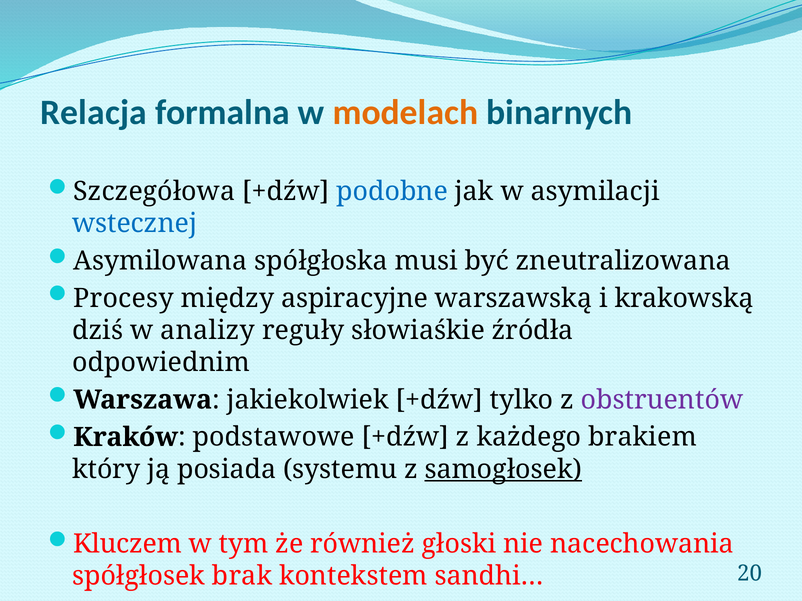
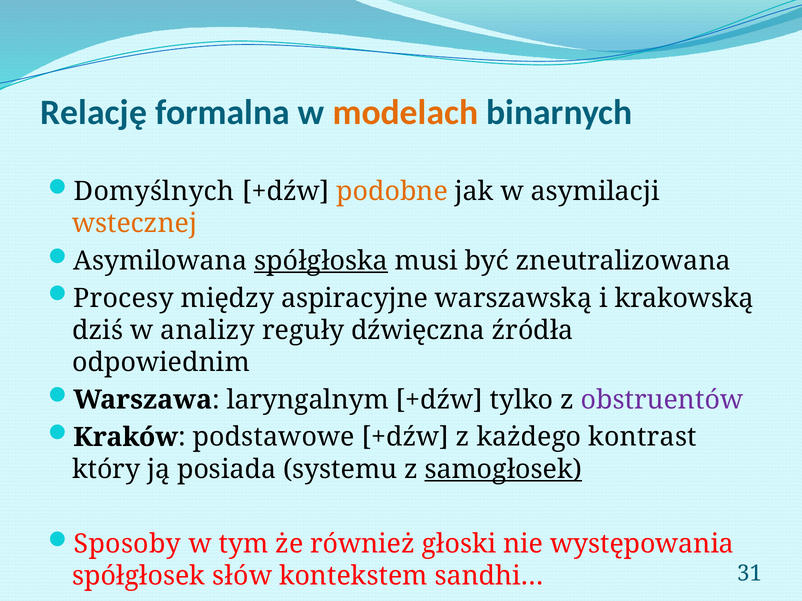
Relacja: Relacja -> Relację (94, 113)
Szczegółowa: Szczegółowa -> Domyślnych (154, 192)
podobne colour: blue -> orange (392, 192)
wstecznej colour: blue -> orange (135, 224)
spółgłoska underline: none -> present (321, 261)
słowiaśkie: słowiaśkie -> dźwięczna (418, 331)
jakiekolwiek: jakiekolwiek -> laryngalnym (308, 400)
brakiem: brakiem -> kontrast (642, 438)
Kluczem: Kluczem -> Sposoby (127, 544)
nacechowania: nacechowania -> występowania (642, 544)
brak: brak -> słów (242, 577)
20: 20 -> 31 (750, 574)
